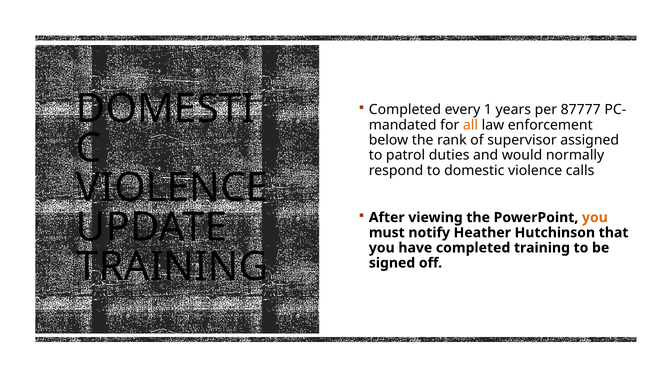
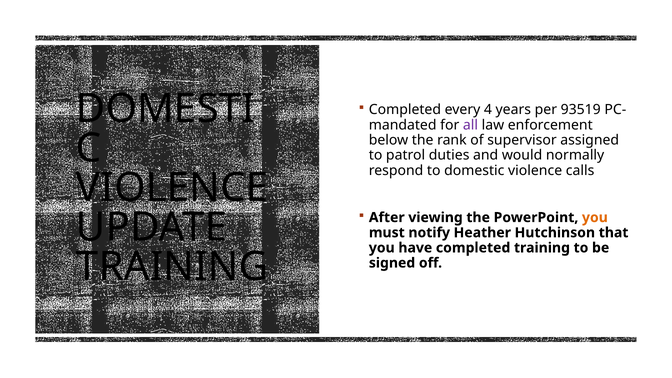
1: 1 -> 4 (488, 110)
87777: 87777 -> 93519 (581, 110)
all colour: orange -> purple (470, 125)
